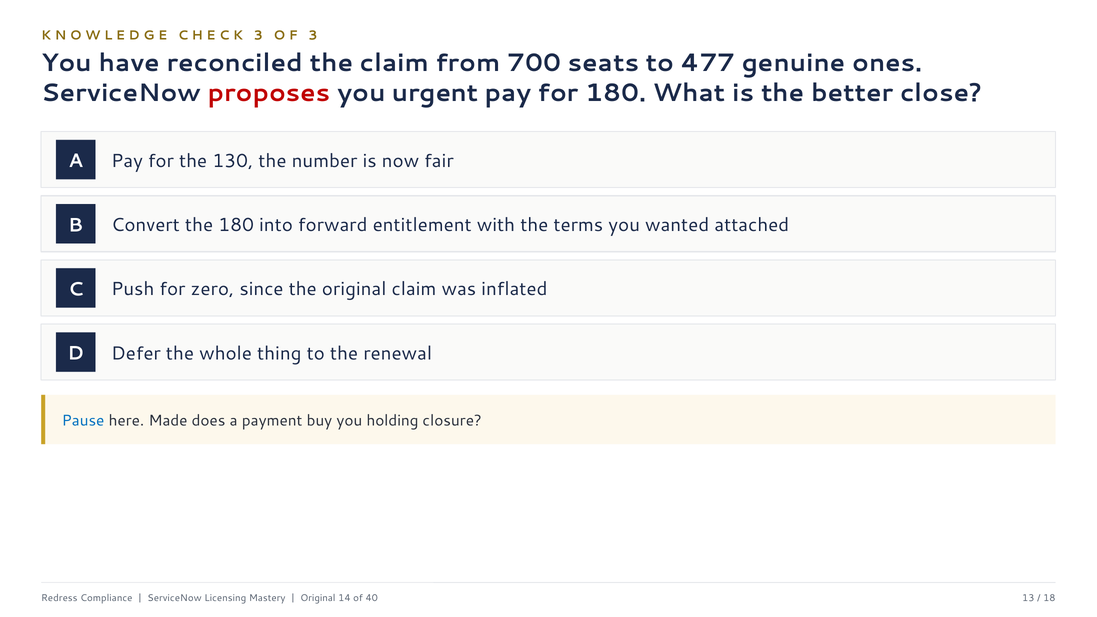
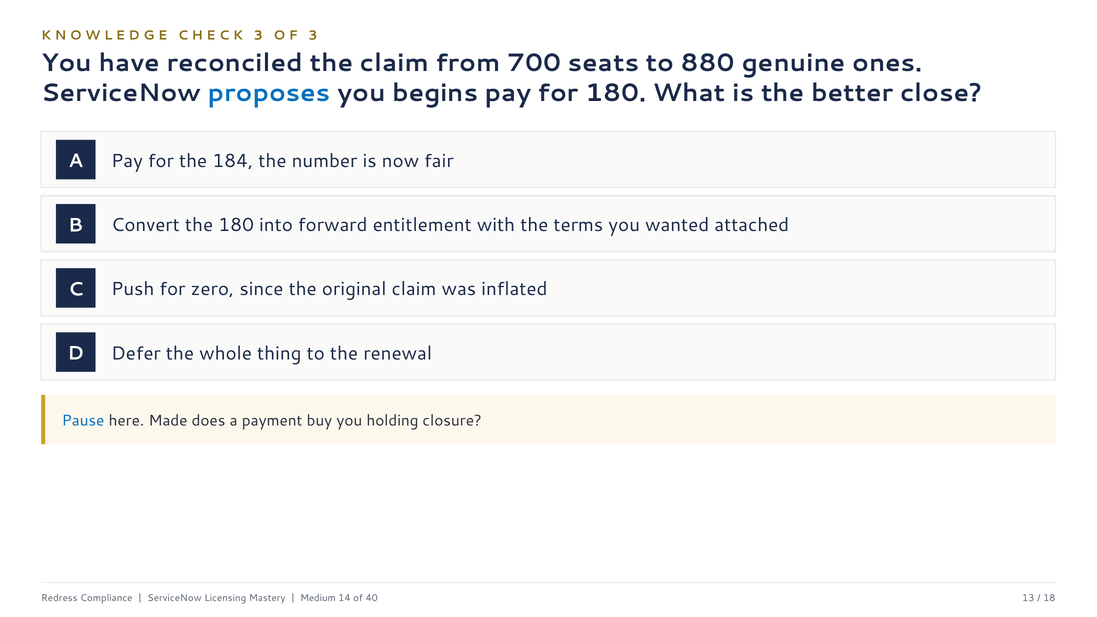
477: 477 -> 880 (708, 63)
proposes colour: red -> blue (269, 93)
urgent: urgent -> begins (435, 93)
130: 130 -> 184 (233, 161)
Original: Original -> Medium (318, 598)
